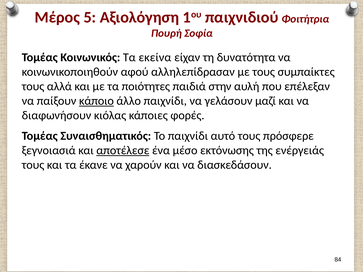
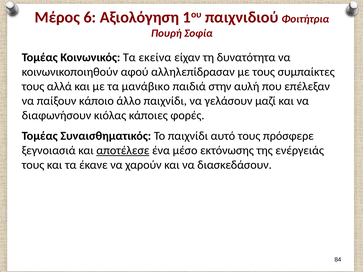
5: 5 -> 6 (90, 17)
ποιότητες: ποιότητες -> μανάβικο (146, 86)
κάποιο underline: present -> none (96, 101)
